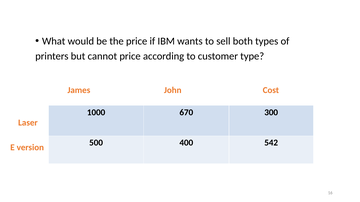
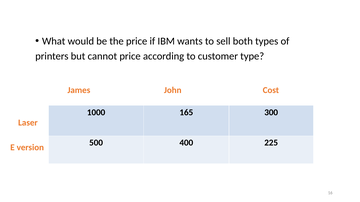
670: 670 -> 165 (186, 113)
542: 542 -> 225 (271, 143)
